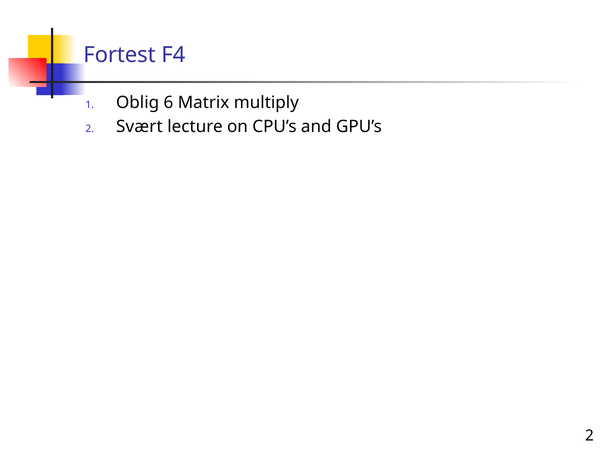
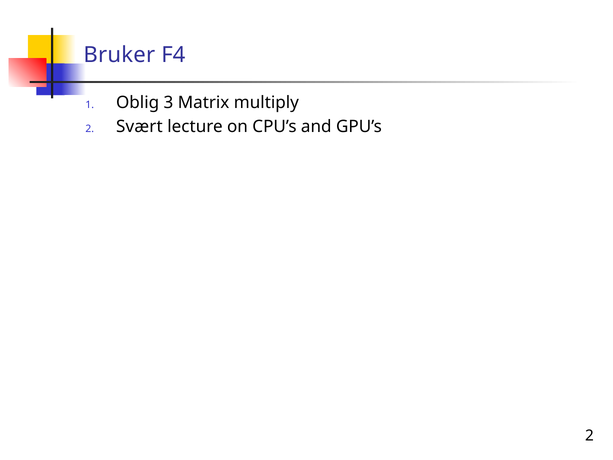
Fortest: Fortest -> Bruker (119, 55)
6: 6 -> 3 (168, 103)
